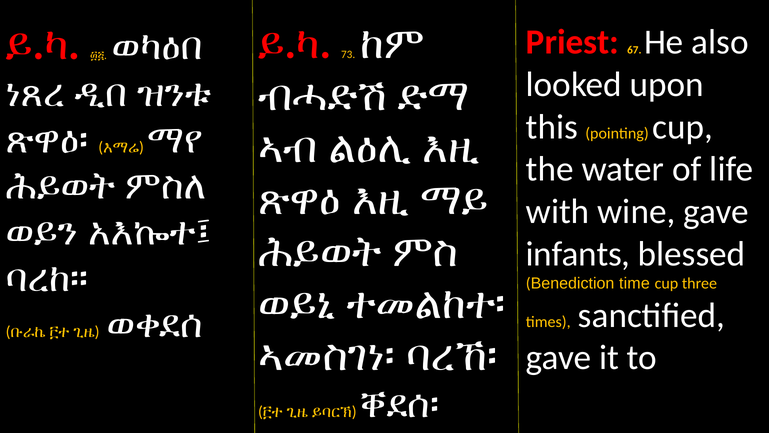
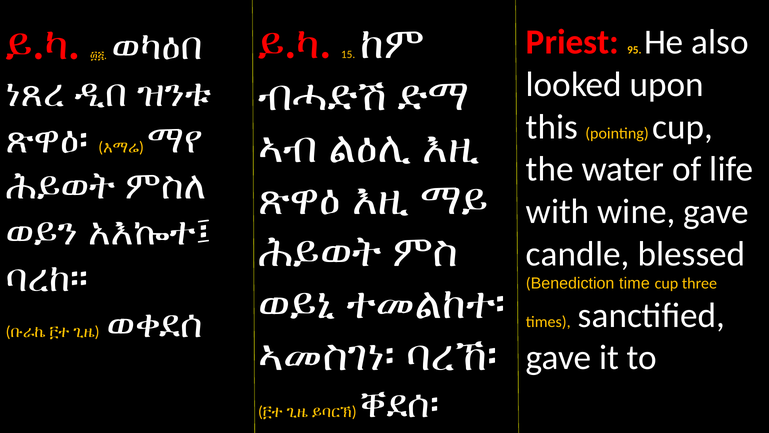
73: 73 -> 15 (348, 55)
67: 67 -> 95 (634, 50)
infants: infants -> candle (578, 254)
